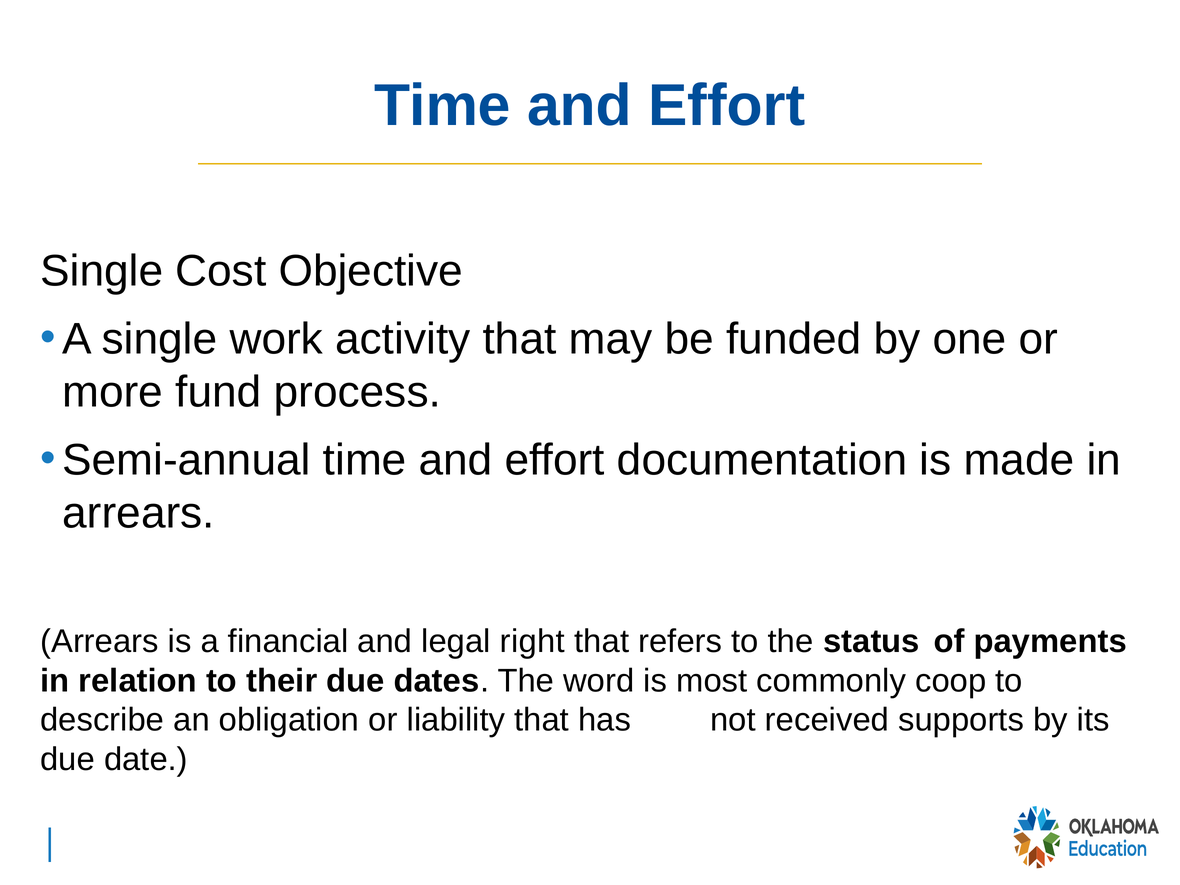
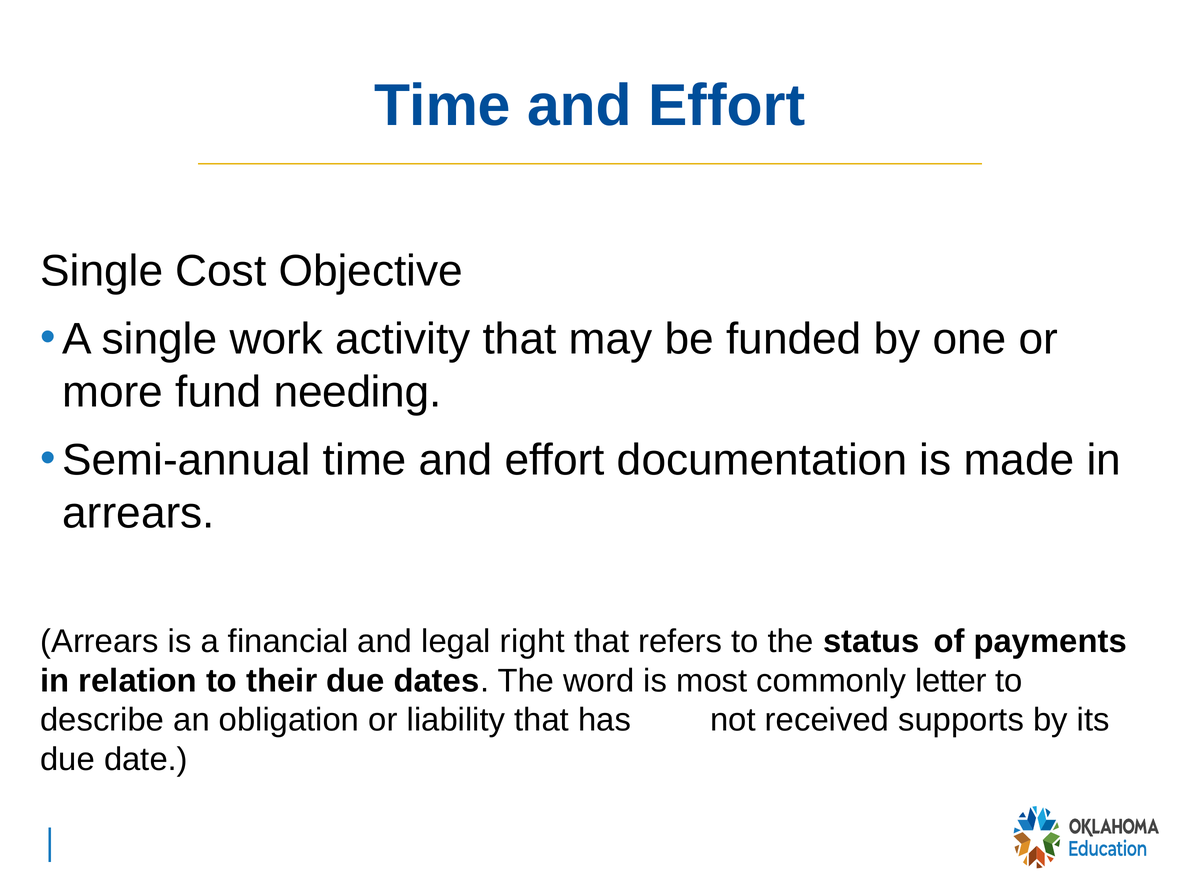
process: process -> needing (358, 392)
coop: coop -> letter (951, 681)
